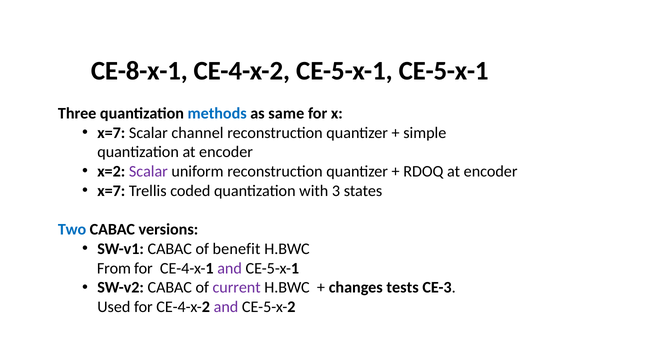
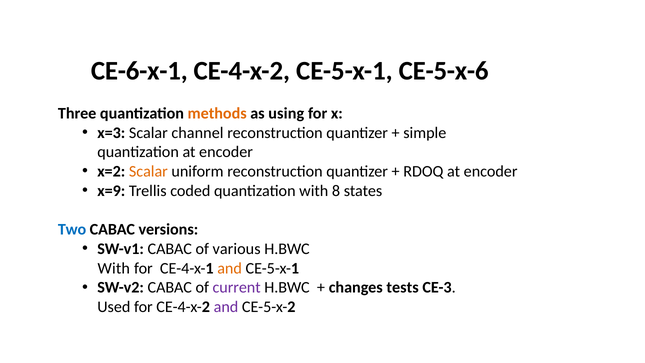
CE-8-x-1: CE-8-x-1 -> CE-6-x-1 (139, 71)
CE-5-x-1 CE-5-x-1: CE-5-x-1 -> CE-5-x-6 (444, 71)
methods colour: blue -> orange (217, 113)
same: same -> using (286, 113)
x=7: x=7 -> x=3 (111, 133)
Scalar colour: purple -> orange (148, 171)
x=7: x=7 -> x=9 (111, 191)
3: 3 -> 8 (336, 191)
benefit: benefit -> various (237, 249)
From: From -> With (114, 268)
and colour: purple -> orange (230, 268)
